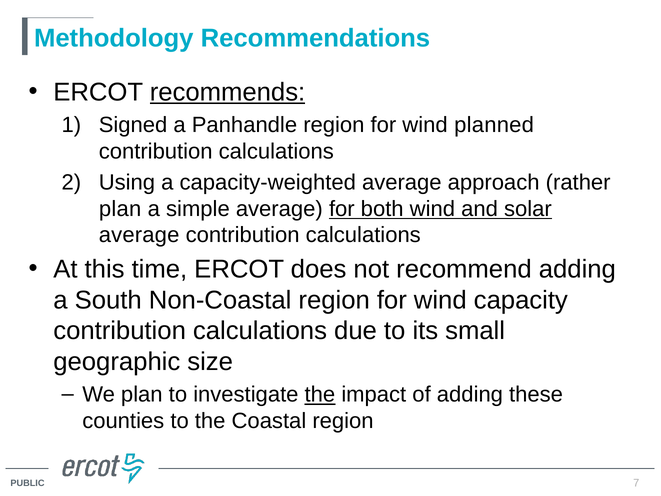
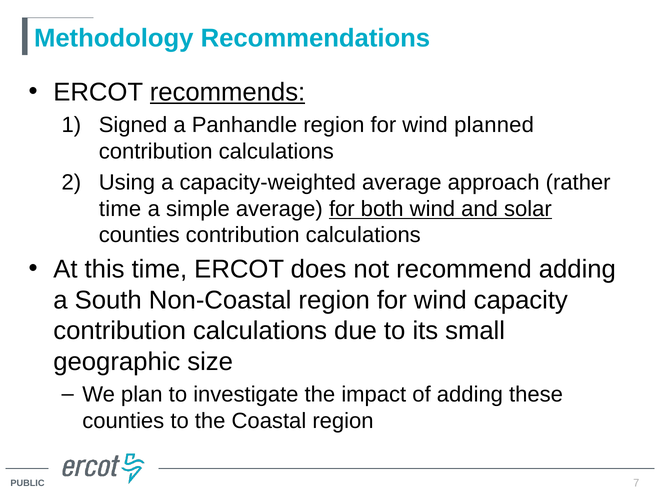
plan: plan -> time (120, 209)
average: average -> counties (139, 235)
the underline: present -> none (320, 395)
